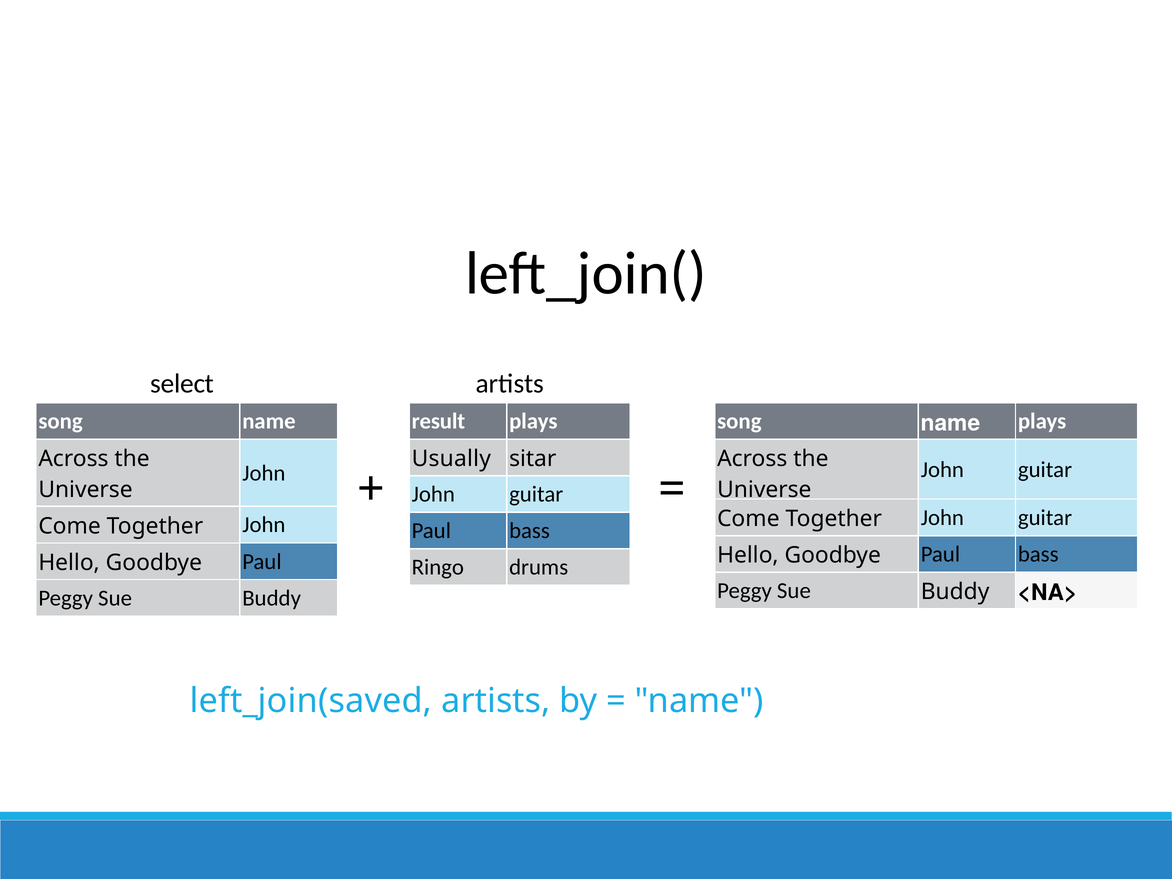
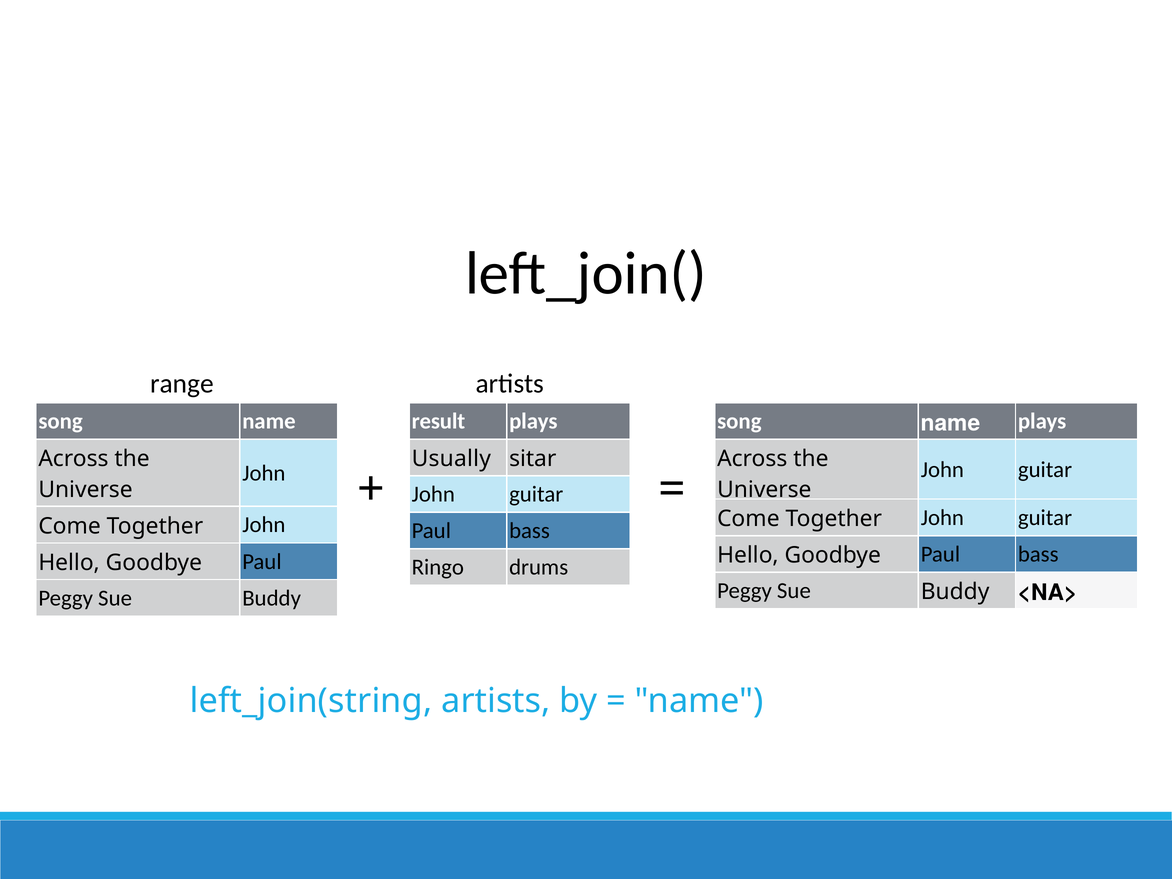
select: select -> range (182, 383)
left_join(saved: left_join(saved -> left_join(string (311, 701)
